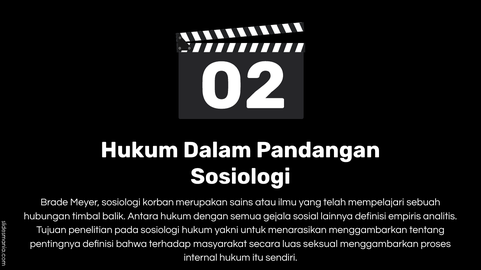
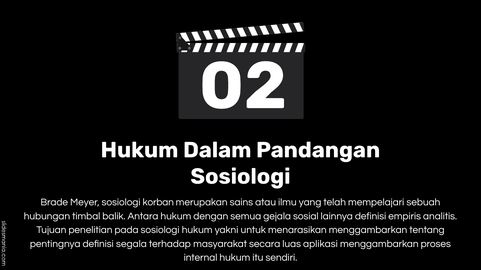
bahwa: bahwa -> segala (131, 244)
seksual: seksual -> aplikasi (320, 244)
